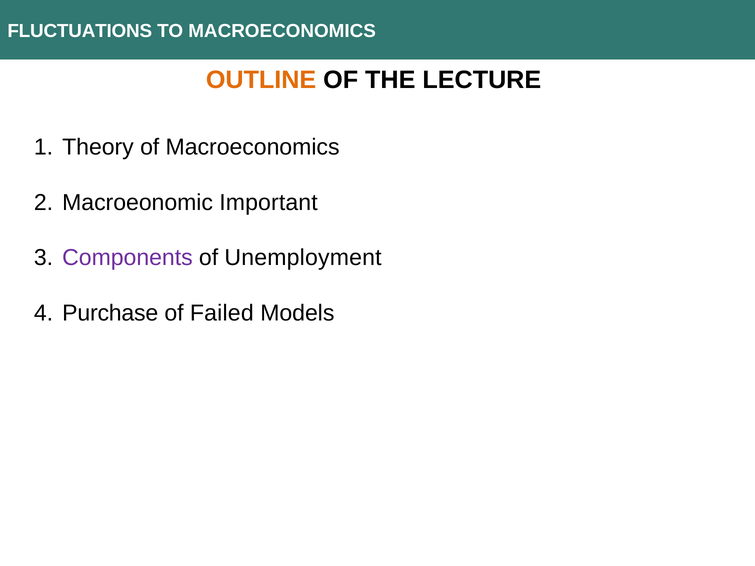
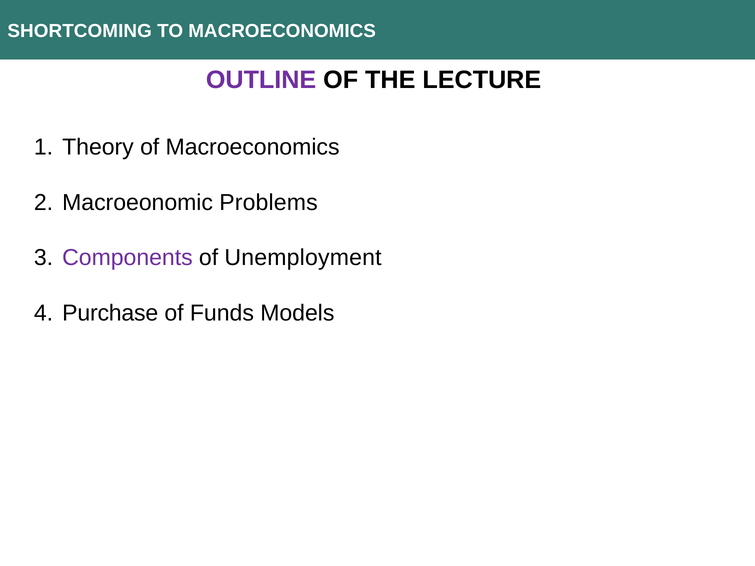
FLUCTUATIONS: FLUCTUATIONS -> SHORTCOMING (80, 31)
OUTLINE colour: orange -> purple (261, 80)
Important: Important -> Problems (268, 203)
Failed: Failed -> Funds (222, 313)
